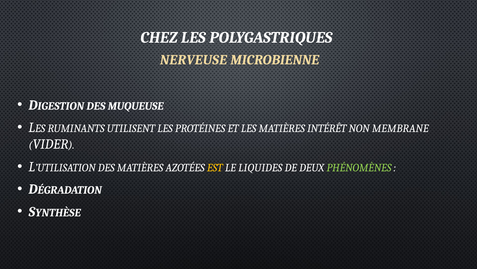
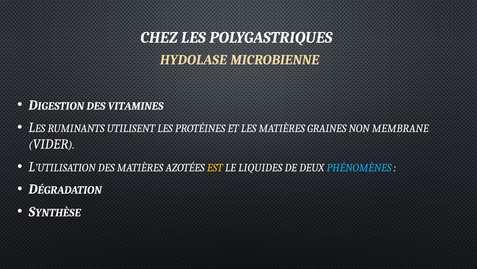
NERVEUSE: NERVEUSE -> HYDOLASE (194, 60)
MUQUEUSE: MUQUEUSE -> VITAMINES (136, 106)
INTÉRÊT: INTÉRÊT -> GRAINES (327, 128)
PHÉNOMÈNES colour: light green -> light blue (359, 167)
